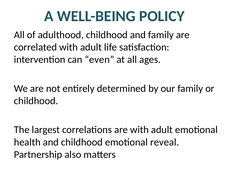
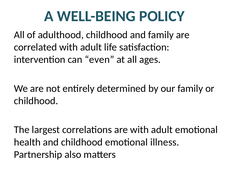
reveal: reveal -> illness (165, 142)
